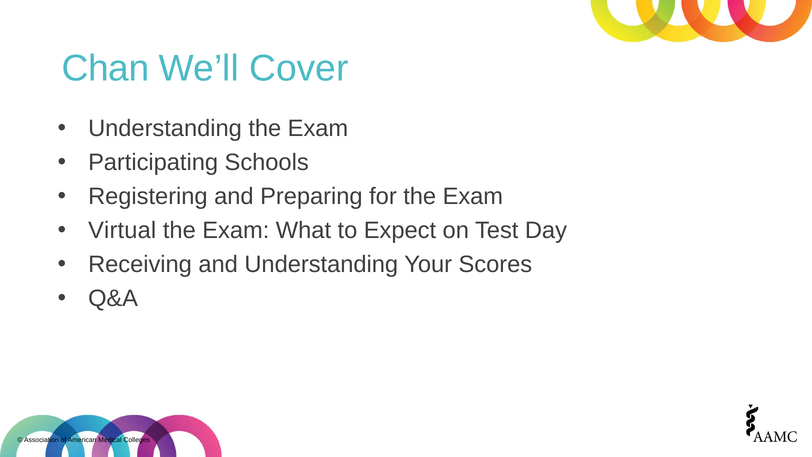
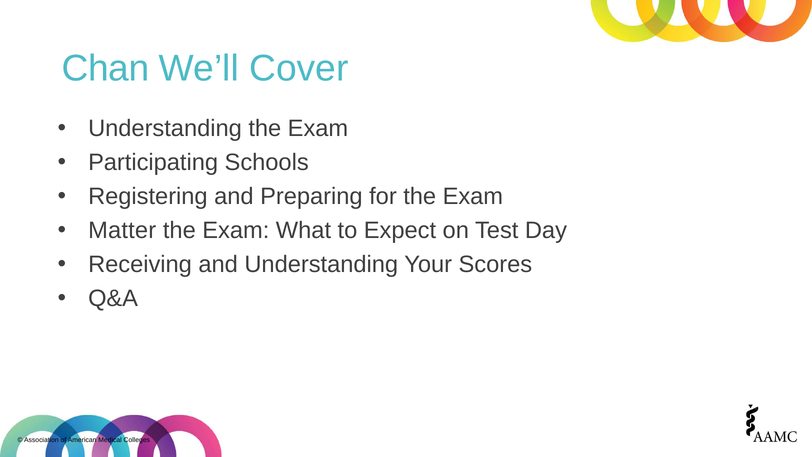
Virtual: Virtual -> Matter (122, 230)
